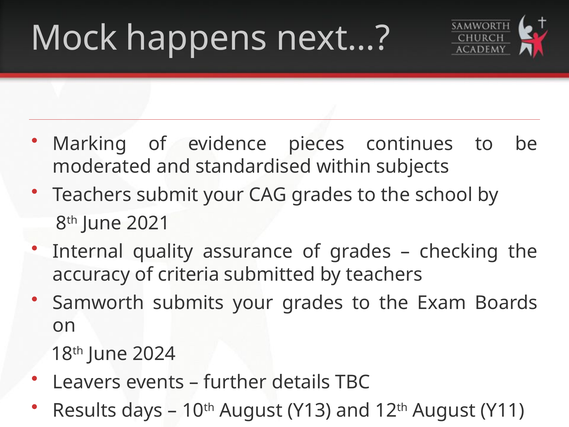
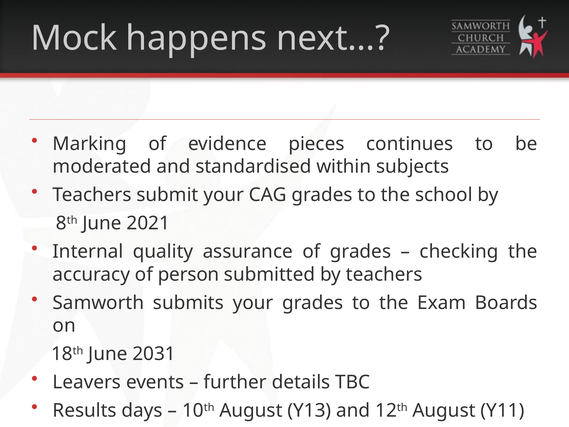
criteria: criteria -> person (189, 274)
2024: 2024 -> 2031 (154, 354)
